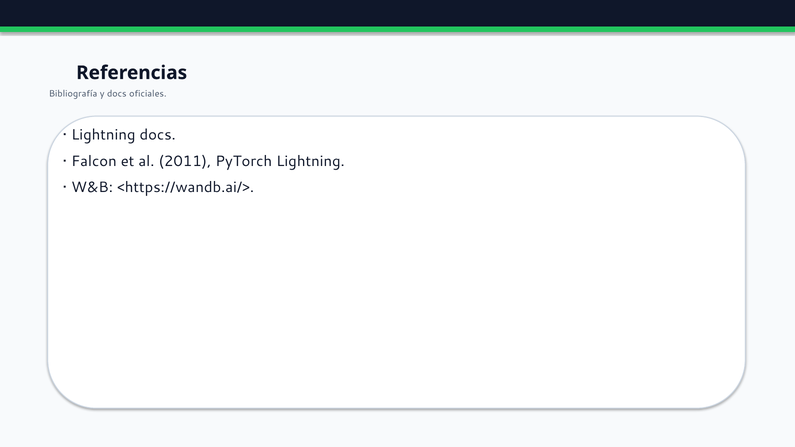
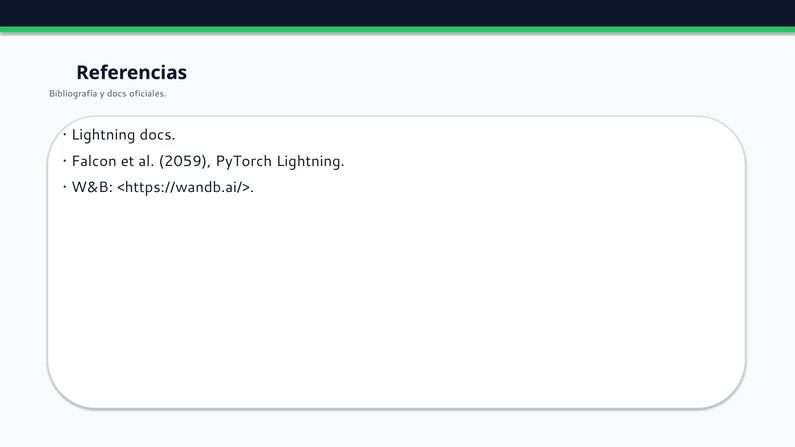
2011: 2011 -> 2059 (185, 161)
